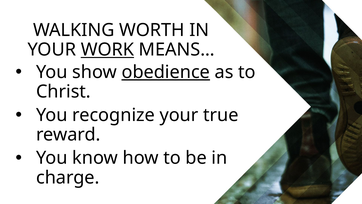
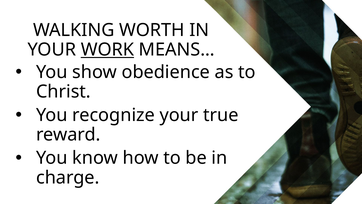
obedience underline: present -> none (166, 72)
